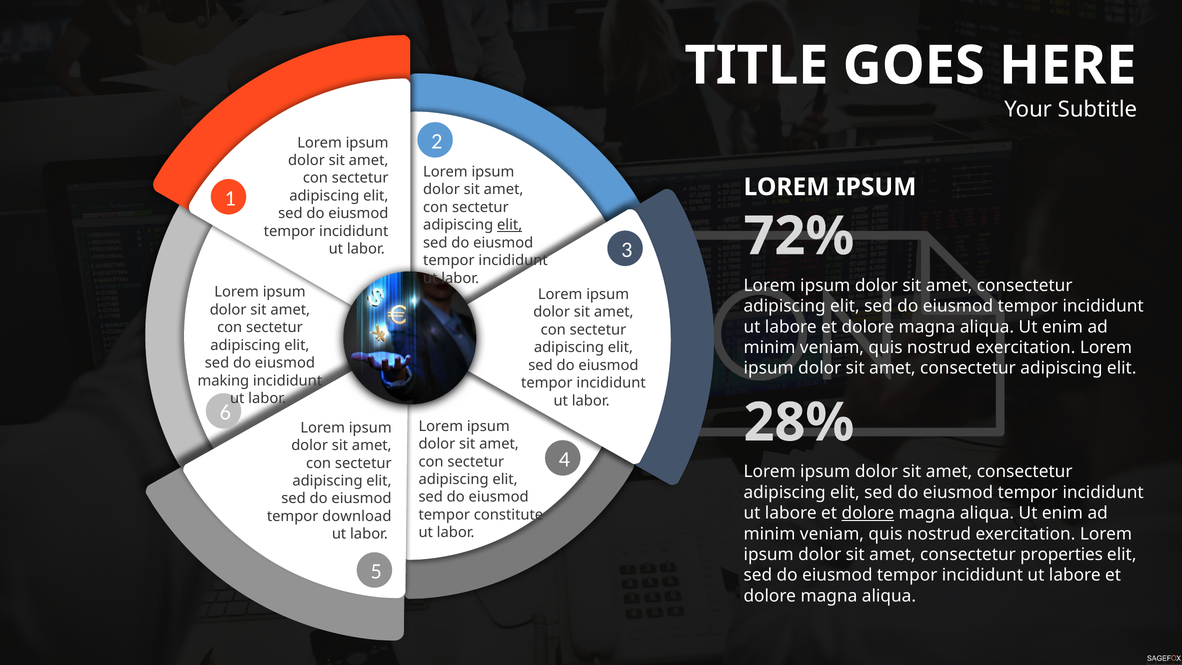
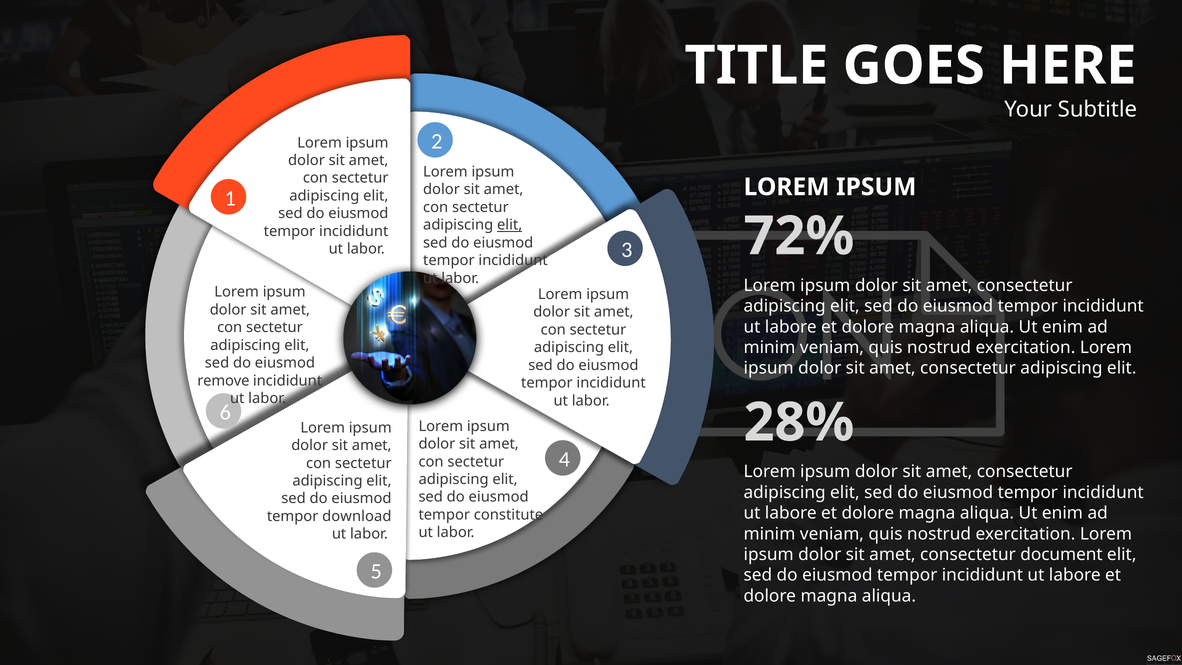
making: making -> remove (223, 381)
dolore underline: present -> none (868, 513)
properties: properties -> document (1061, 554)
